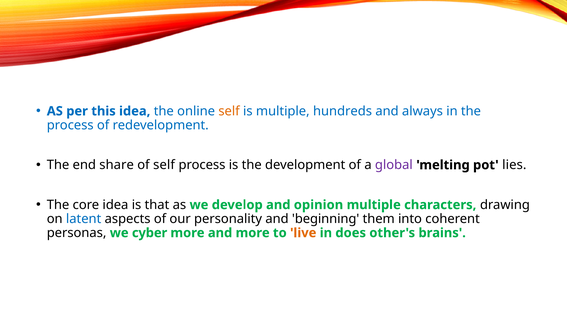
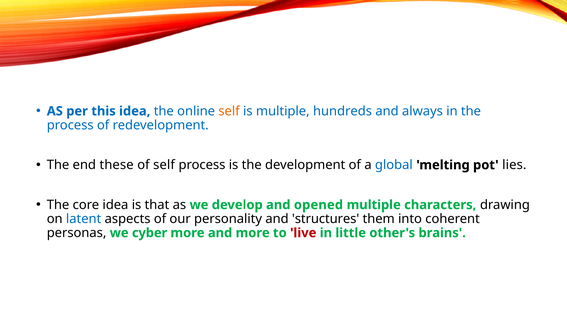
share: share -> these (117, 165)
global colour: purple -> blue (394, 165)
opinion: opinion -> opened (318, 205)
beginning: beginning -> structures (326, 219)
live colour: orange -> red (303, 233)
does: does -> little (351, 233)
